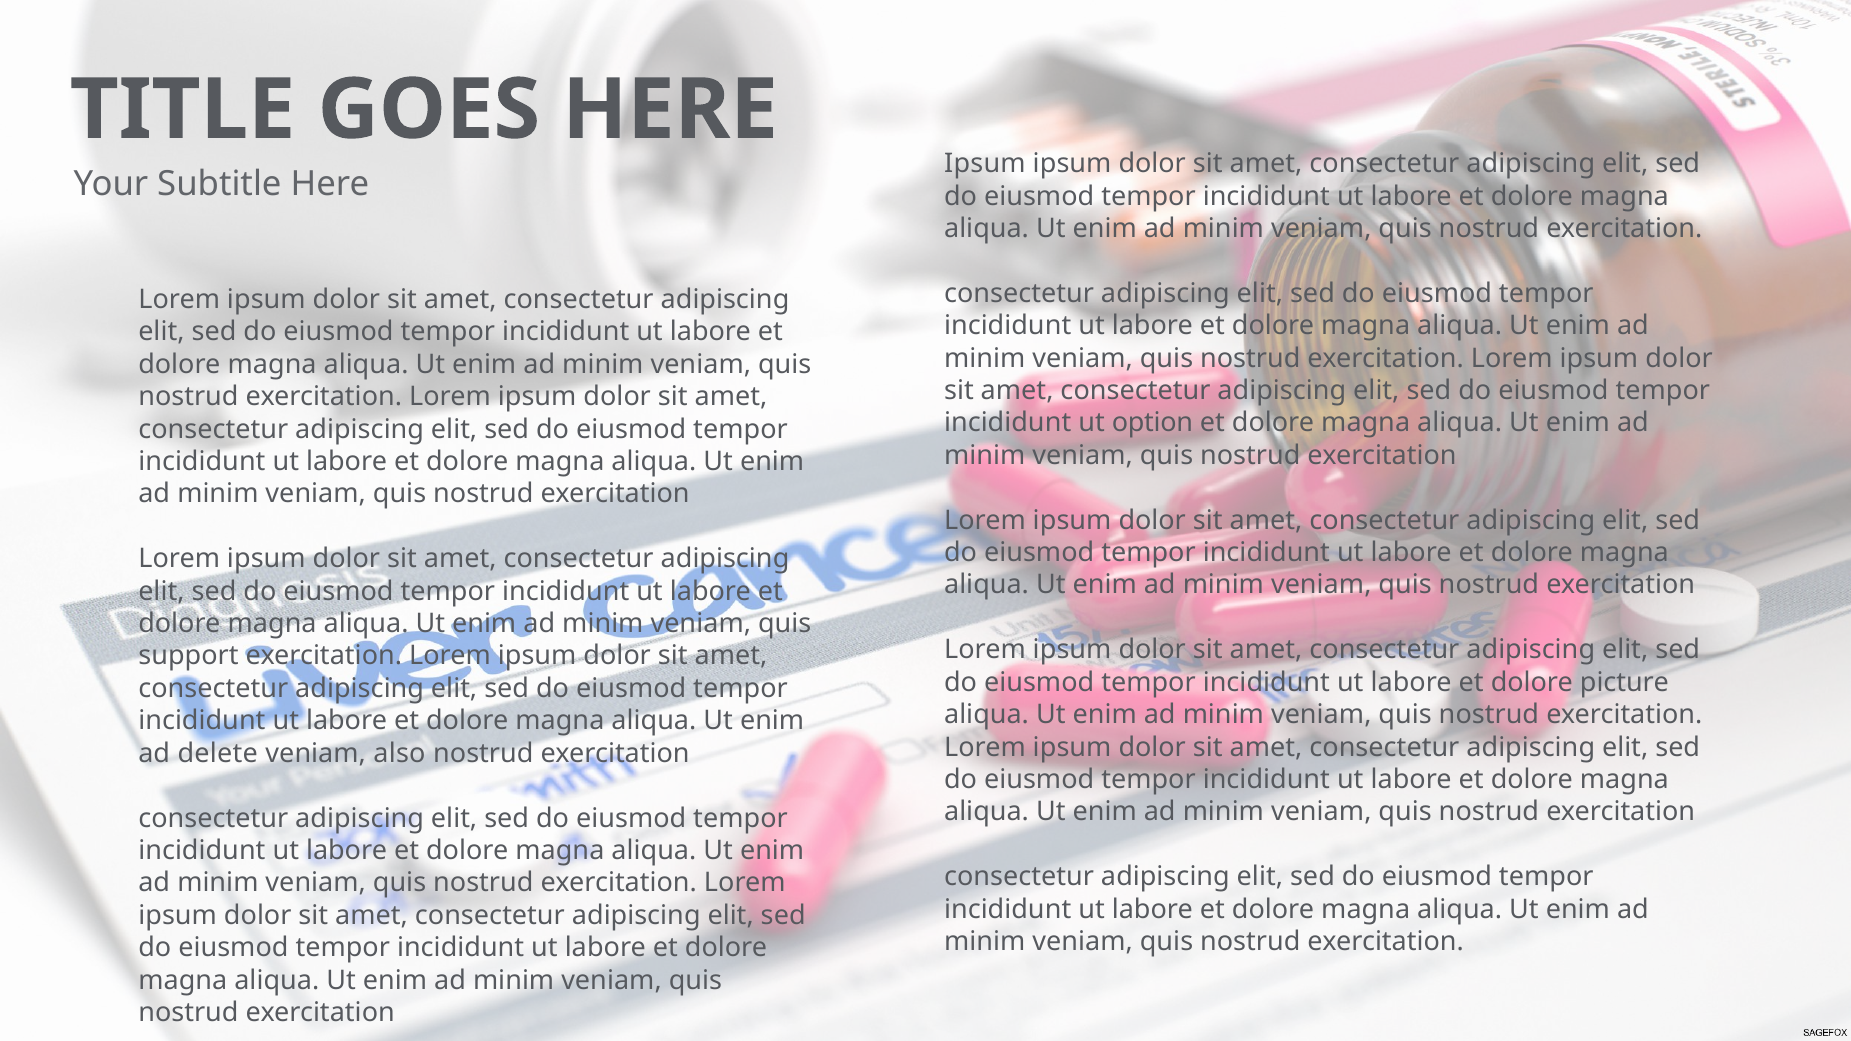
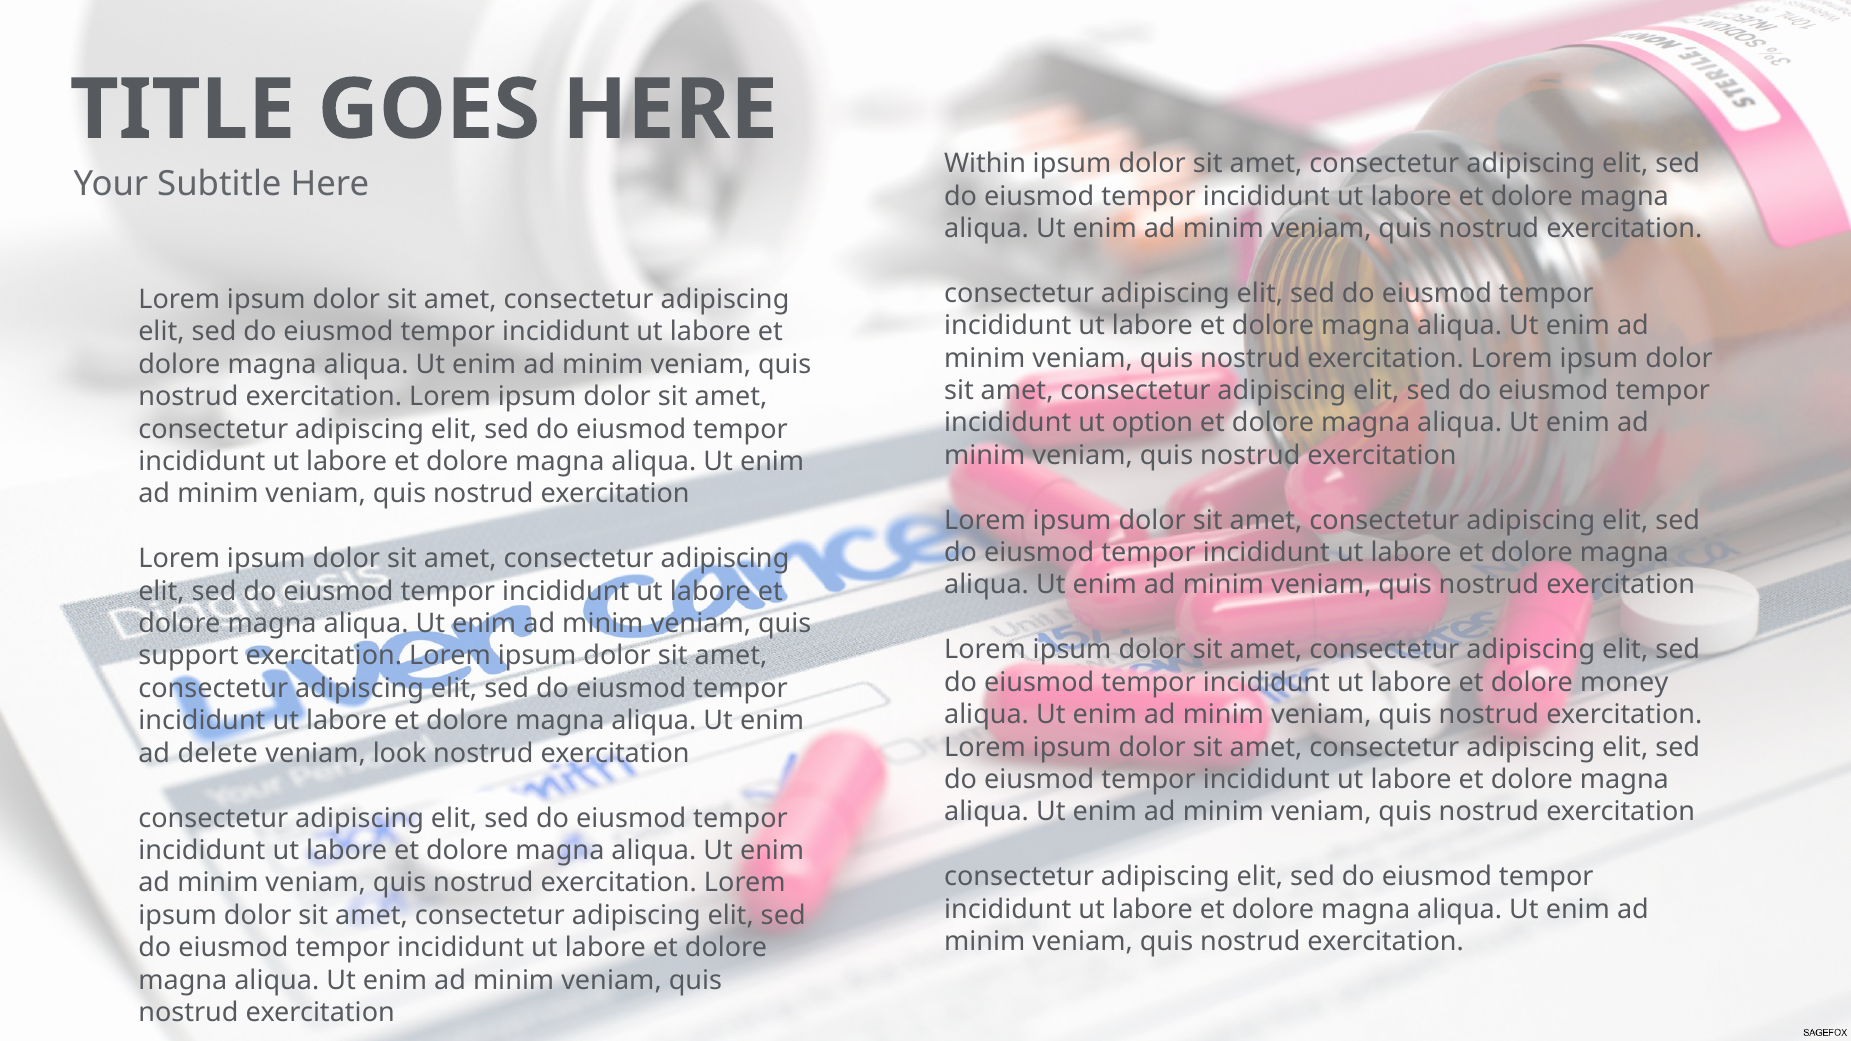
Ipsum: Ipsum -> Within (985, 164)
picture: picture -> money (1624, 682)
also: also -> look (400, 753)
